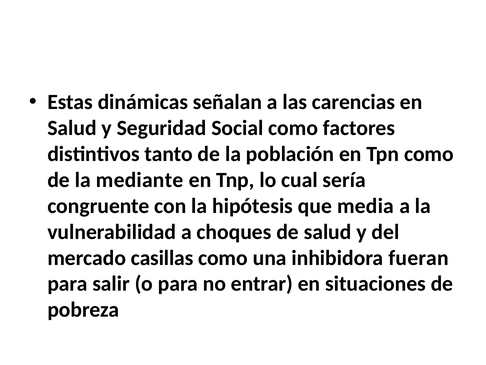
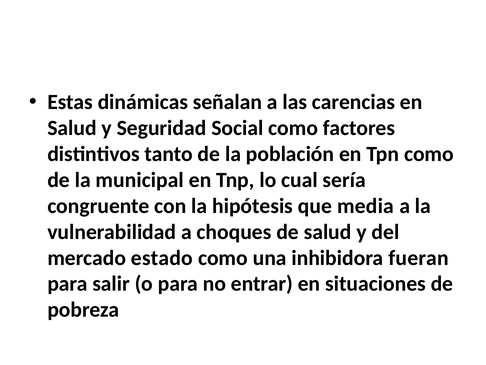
mediante: mediante -> municipal (140, 180)
casillas: casillas -> estado (162, 258)
